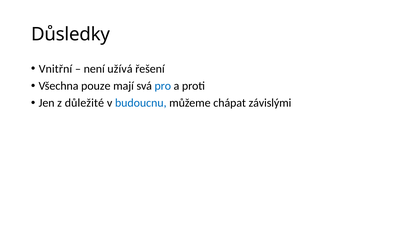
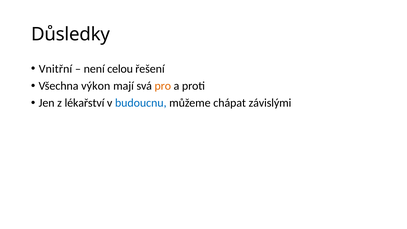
užívá: užívá -> celou (120, 69)
pouze: pouze -> výkon (96, 86)
pro colour: blue -> orange (163, 86)
důležité: důležité -> lékařství (85, 103)
